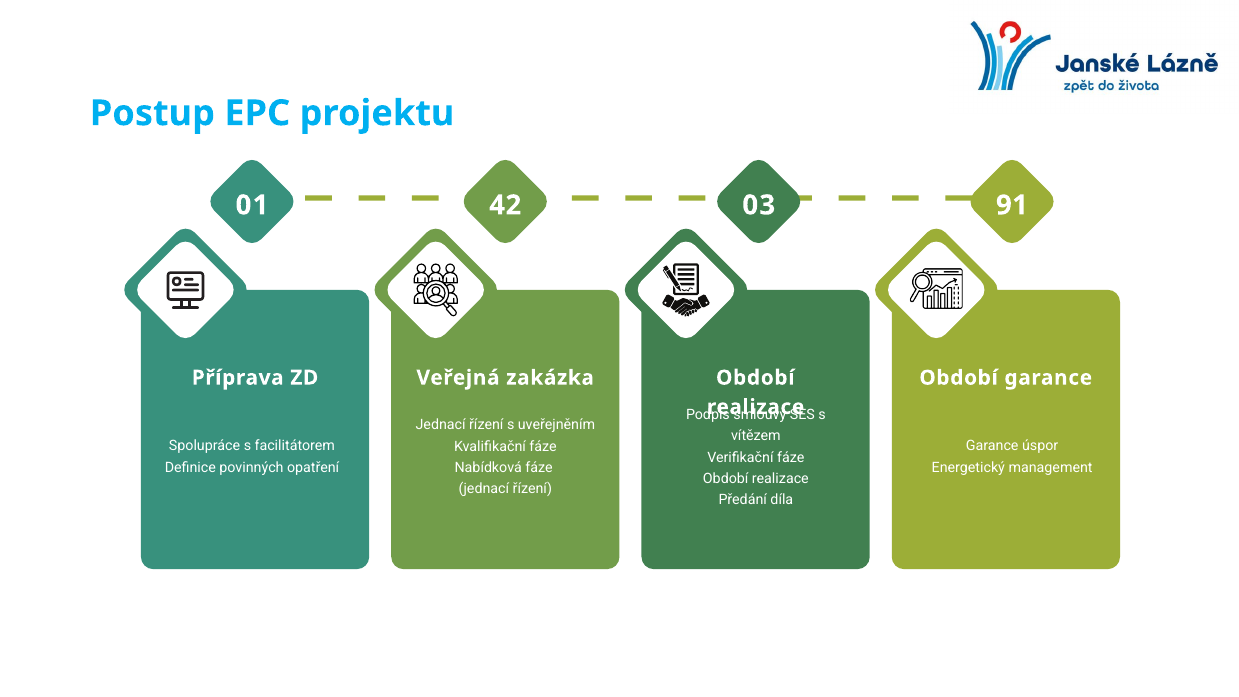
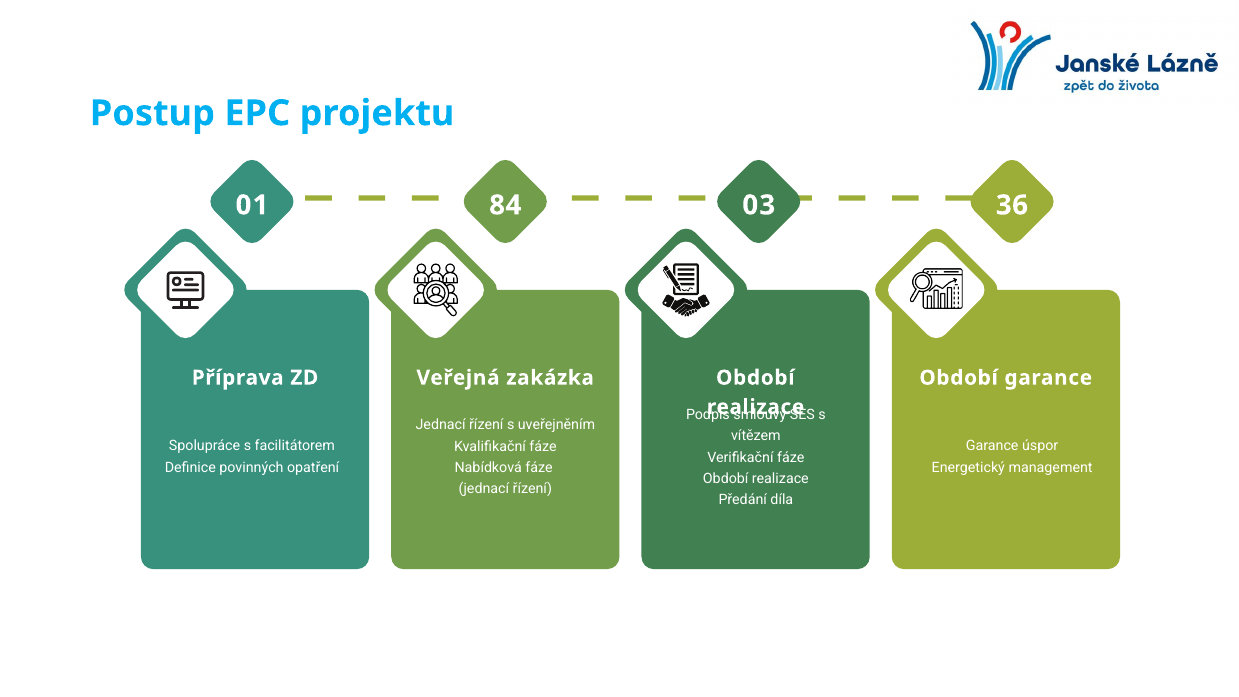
42: 42 -> 84 (505, 205)
91: 91 -> 36 (1012, 205)
